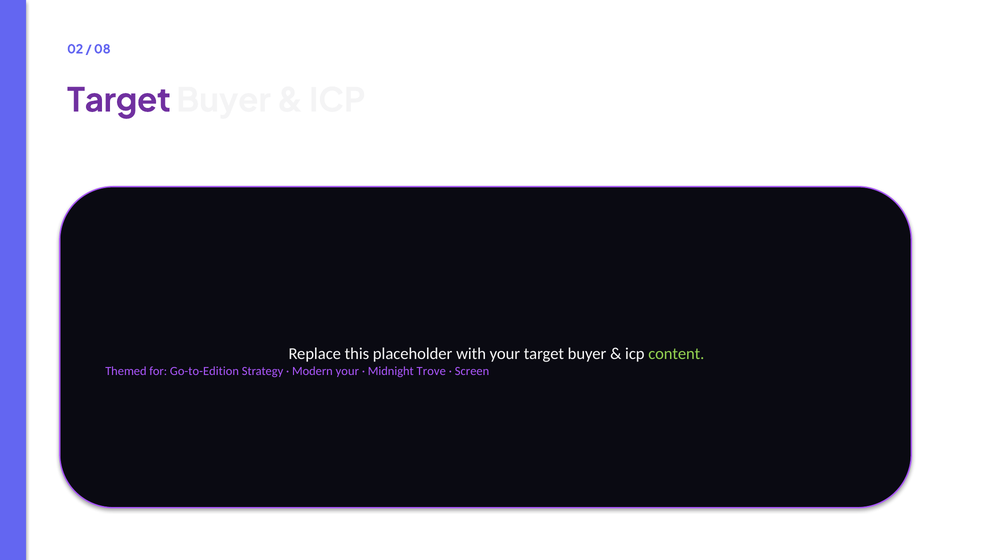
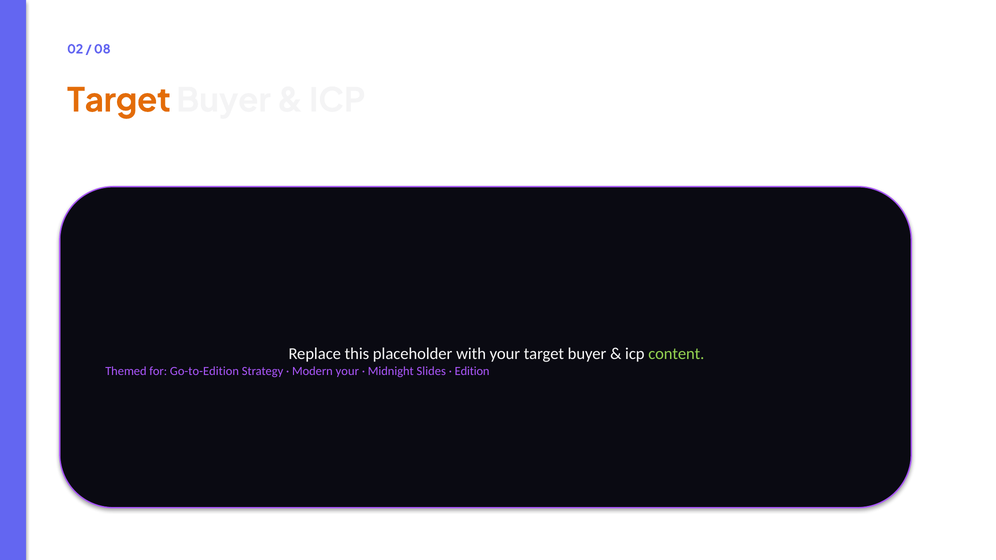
Target colour: purple -> orange (119, 101)
Trove: Trove -> Slides (431, 371)
Screen: Screen -> Edition (472, 371)
